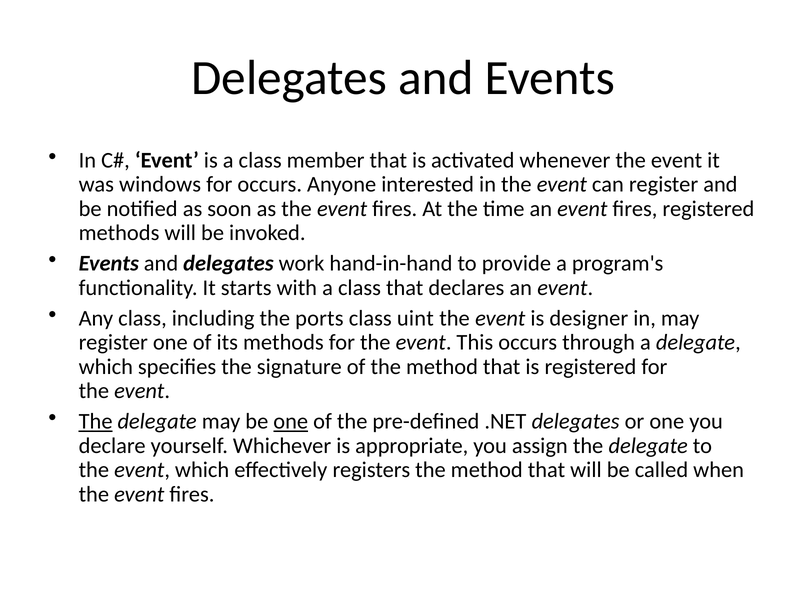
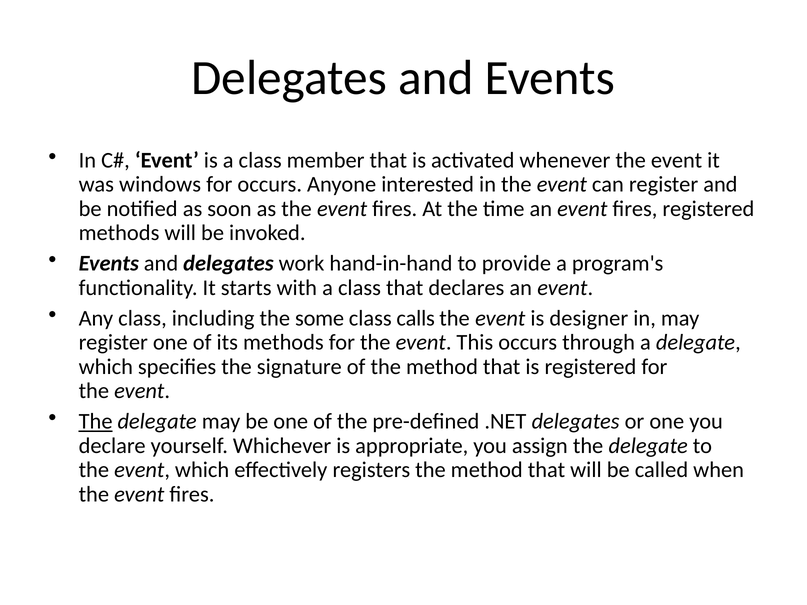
ports: ports -> some (320, 318)
uint: uint -> calls (416, 318)
one underline: present -> none (291, 422)
